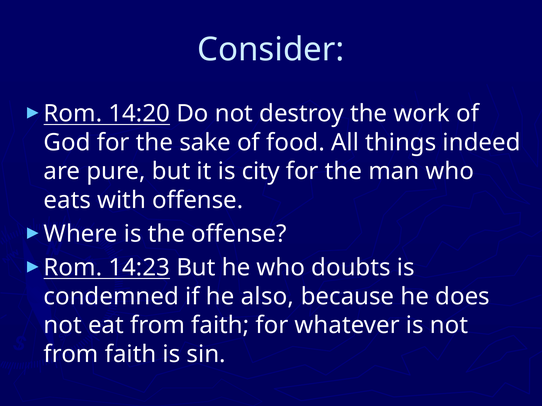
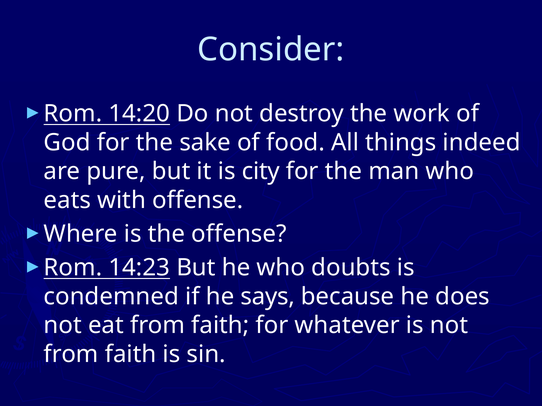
also: also -> says (268, 297)
